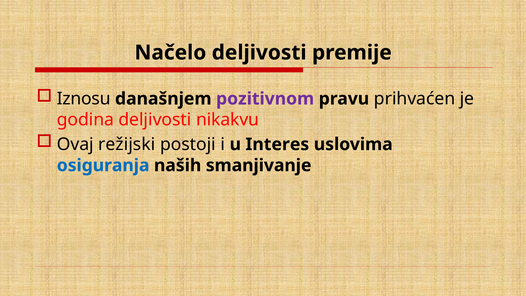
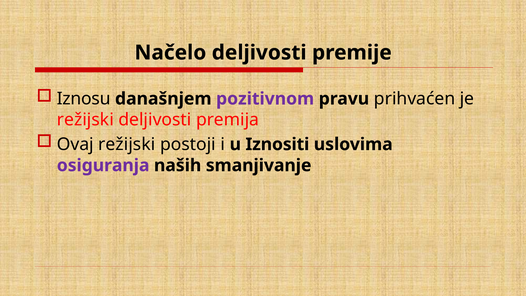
godina: godina -> režijski (85, 120)
nikakvu: nikakvu -> premija (228, 120)
Interes: Interes -> Iznositi (277, 144)
osiguranja colour: blue -> purple (103, 165)
